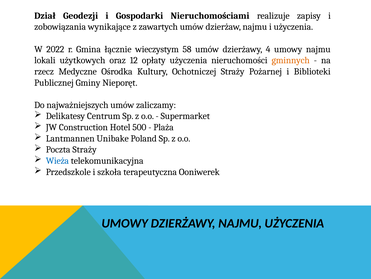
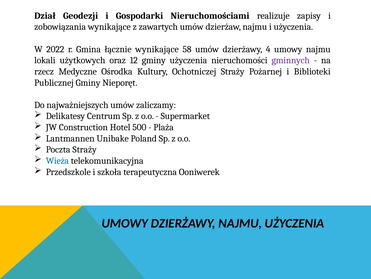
łącznie wieczystym: wieczystym -> wynikające (157, 49)
12 opłaty: opłaty -> gminy (154, 60)
gminnych colour: orange -> purple (291, 60)
